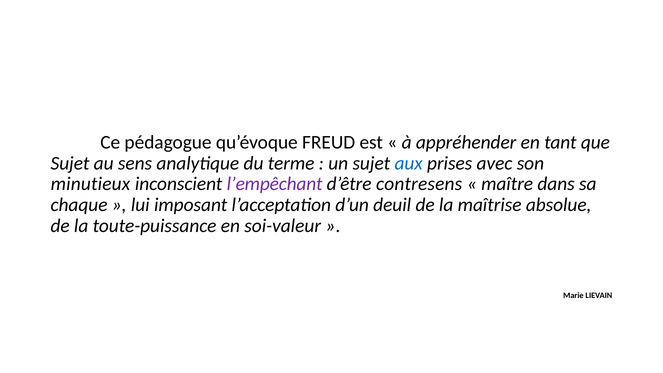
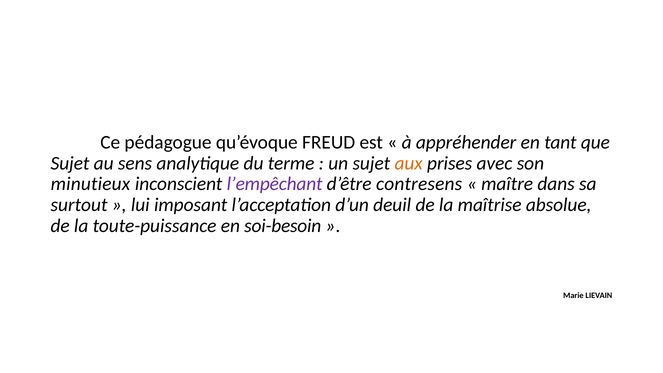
aux colour: blue -> orange (409, 163)
chaque: chaque -> surtout (79, 205)
soi-valeur: soi-valeur -> soi-besoin (283, 226)
